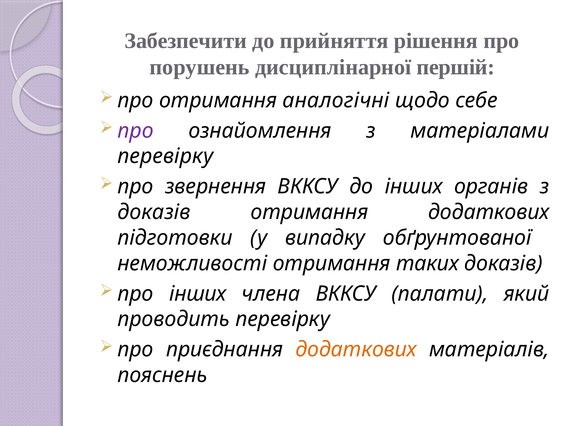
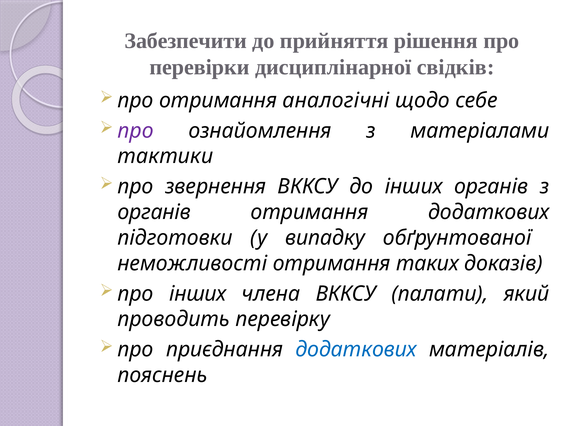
порушень: порушень -> перевірки (200, 67)
першій: першій -> свідків (456, 67)
перевірку: перевірку -> тактики (165, 156)
доказів: доказів -> органів (154, 212)
додаткових colour: orange -> blue (356, 350)
